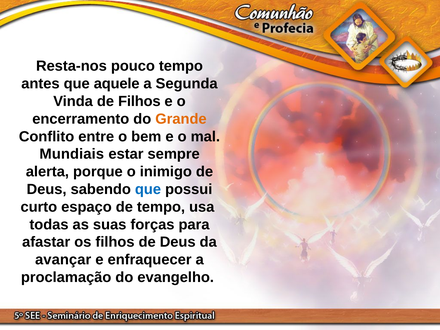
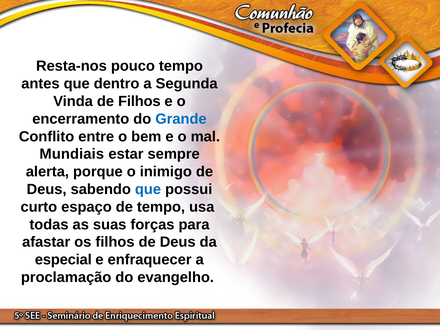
aquele: aquele -> dentro (117, 84)
Grande colour: orange -> blue (181, 119)
avançar: avançar -> especial (63, 260)
